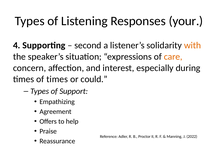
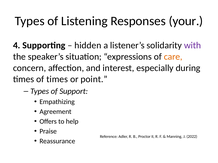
second: second -> hidden (88, 46)
with colour: orange -> purple (192, 46)
could: could -> point (94, 79)
